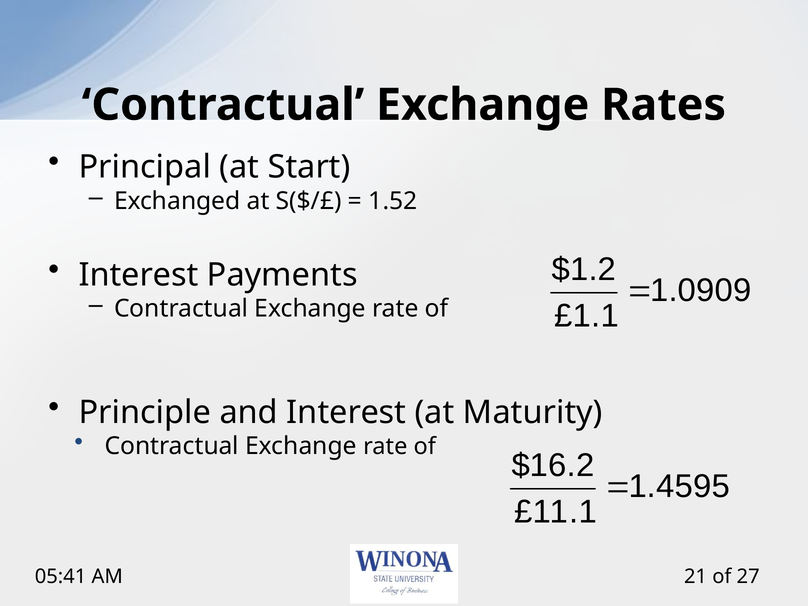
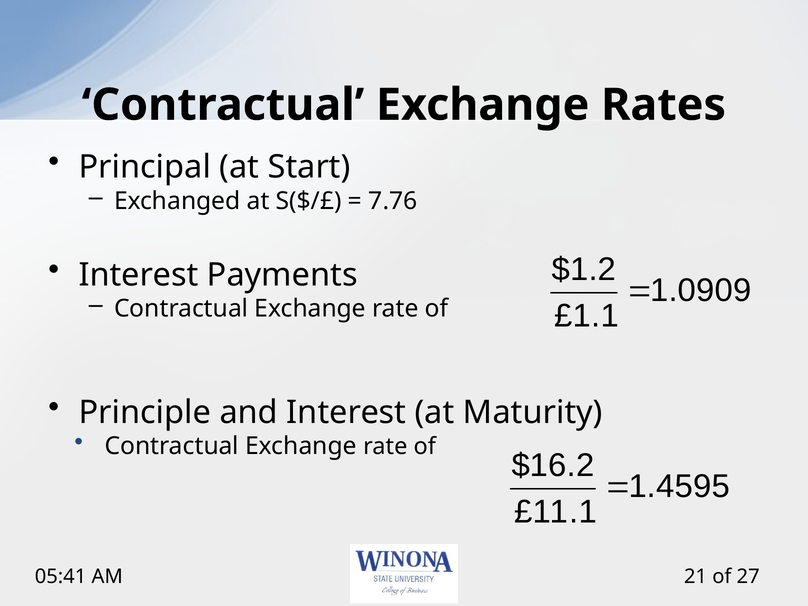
1.52: 1.52 -> 7.76 (393, 201)
